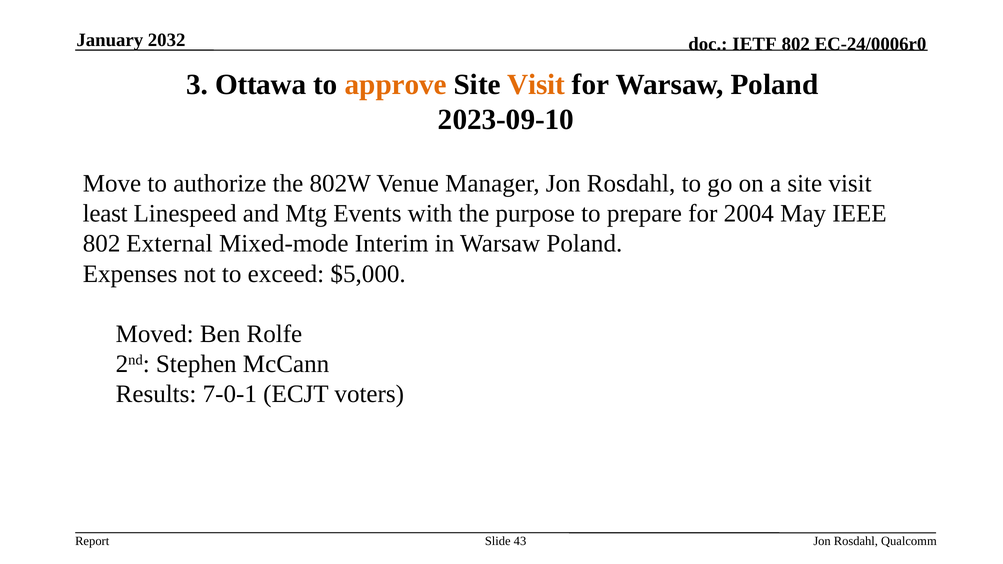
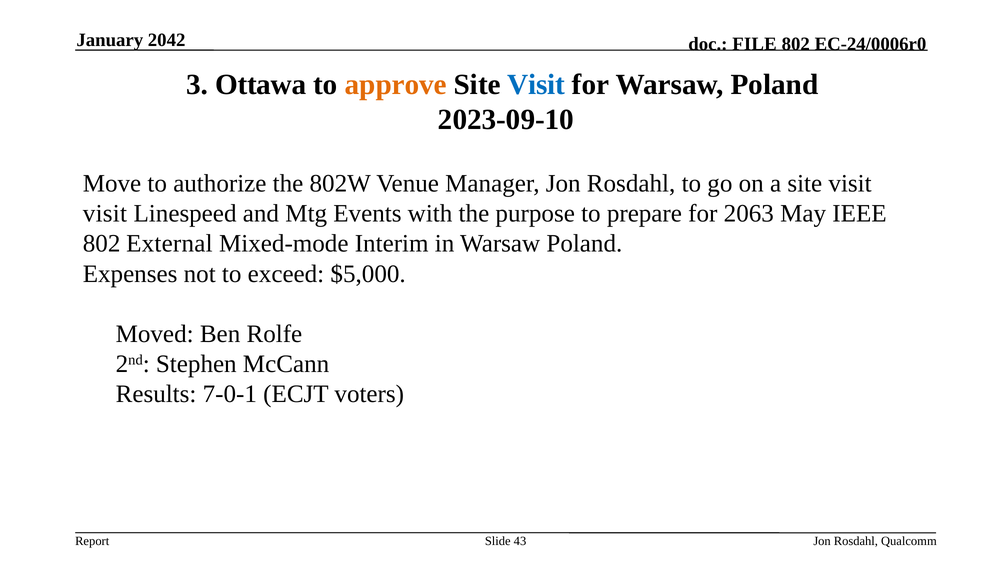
2032: 2032 -> 2042 (167, 40)
IETF: IETF -> FILE (754, 44)
Visit colour: orange -> blue (536, 85)
least: least -> visit (105, 214)
2004: 2004 -> 2063 (749, 214)
